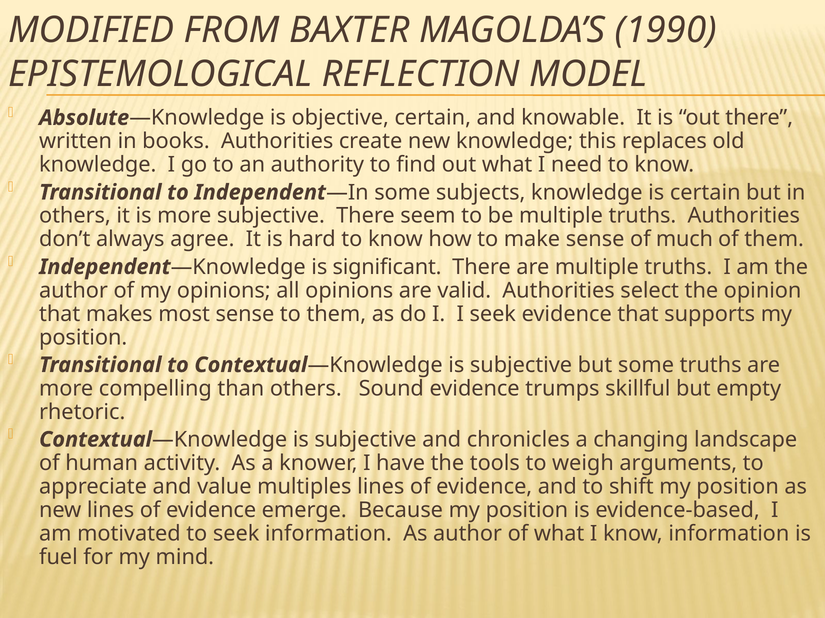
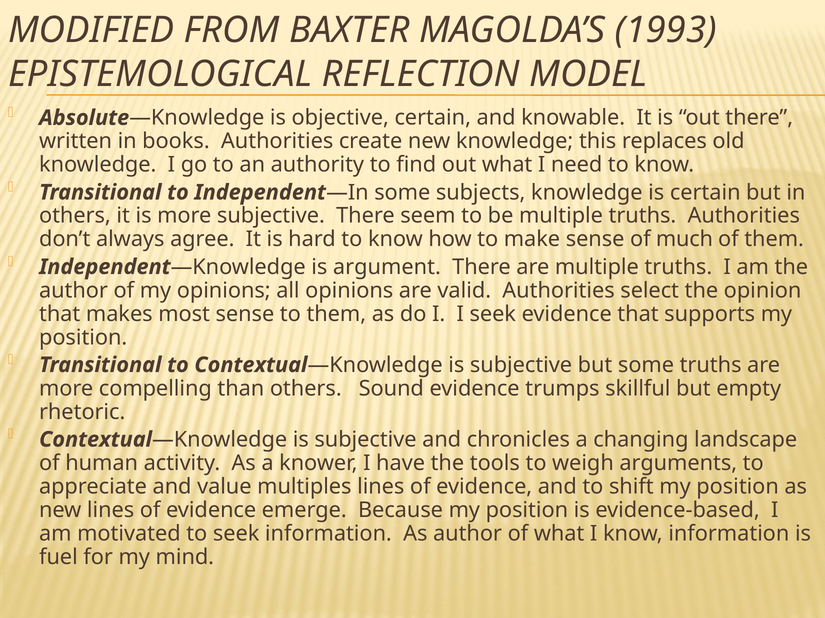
1990: 1990 -> 1993 (666, 30)
significant: significant -> argument (387, 267)
